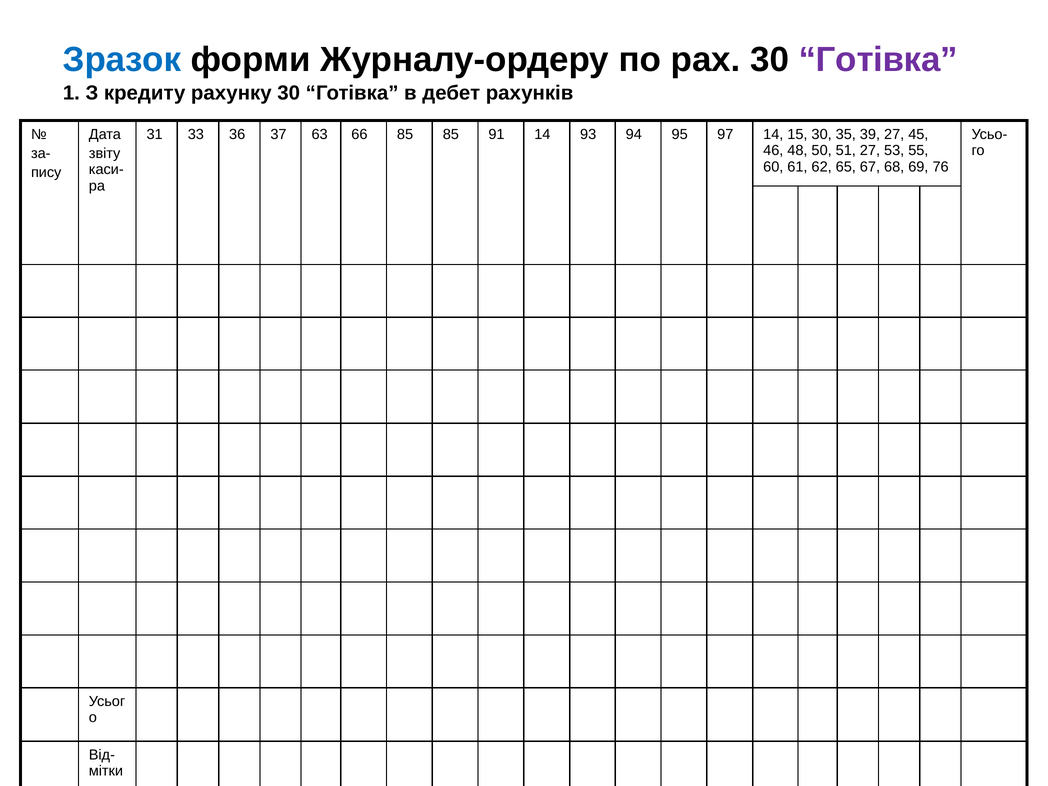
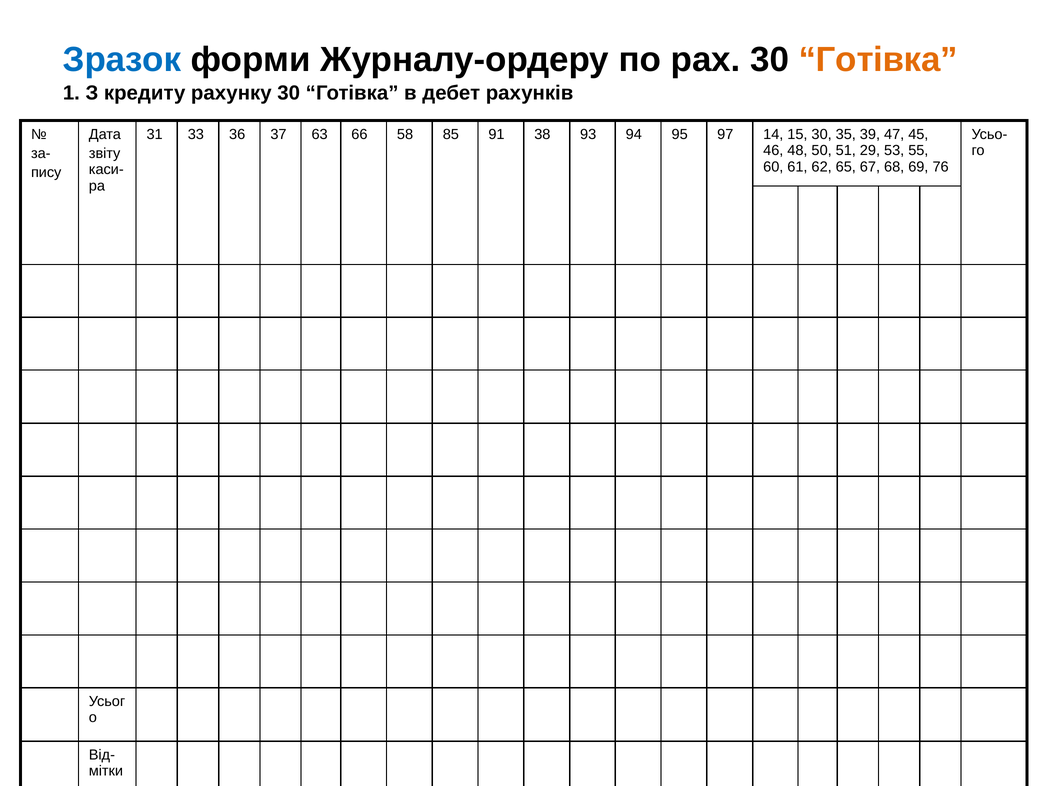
Готівка colour: purple -> orange (878, 59)
66 85: 85 -> 58 (405, 134)
91 14: 14 -> 38 (542, 134)
39 27: 27 -> 47 (894, 134)
51 27: 27 -> 29 (870, 150)
